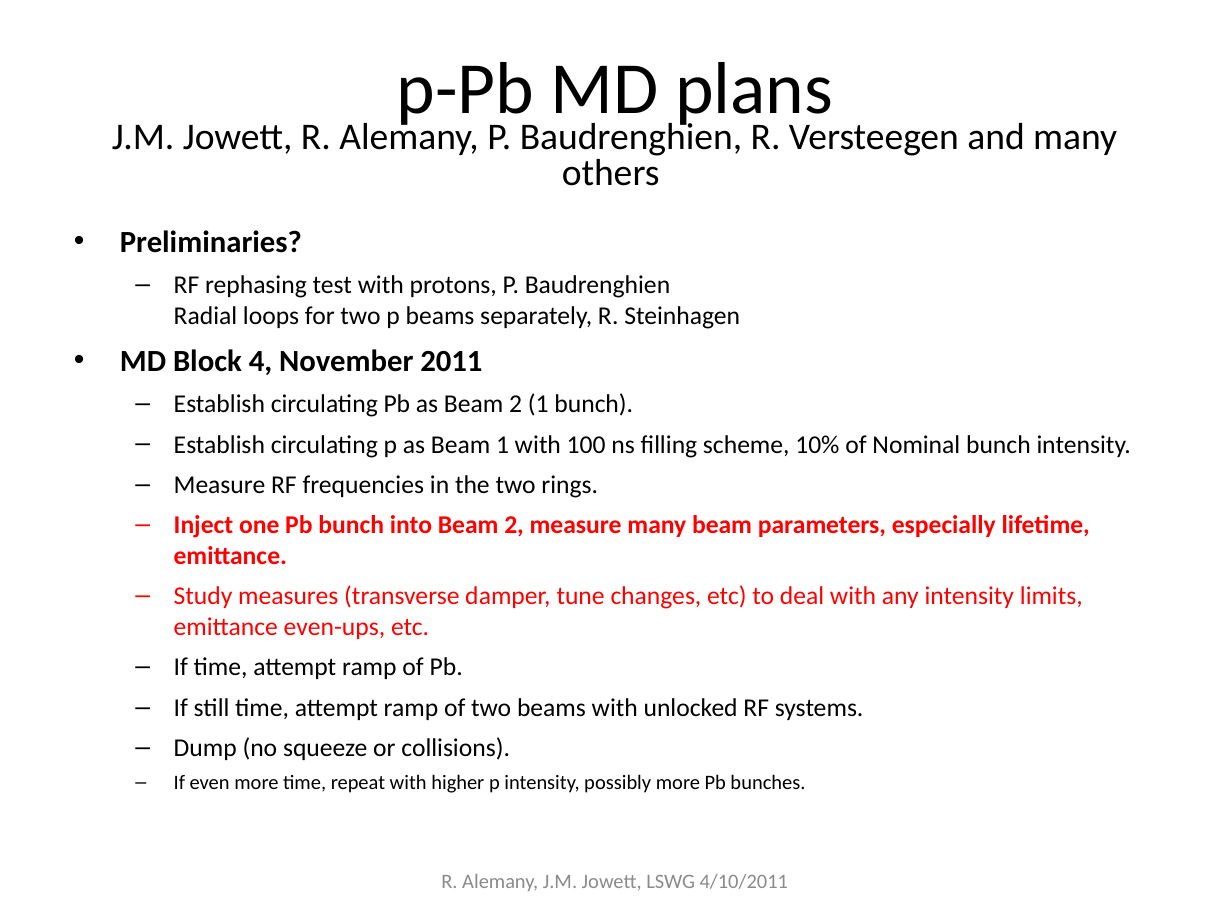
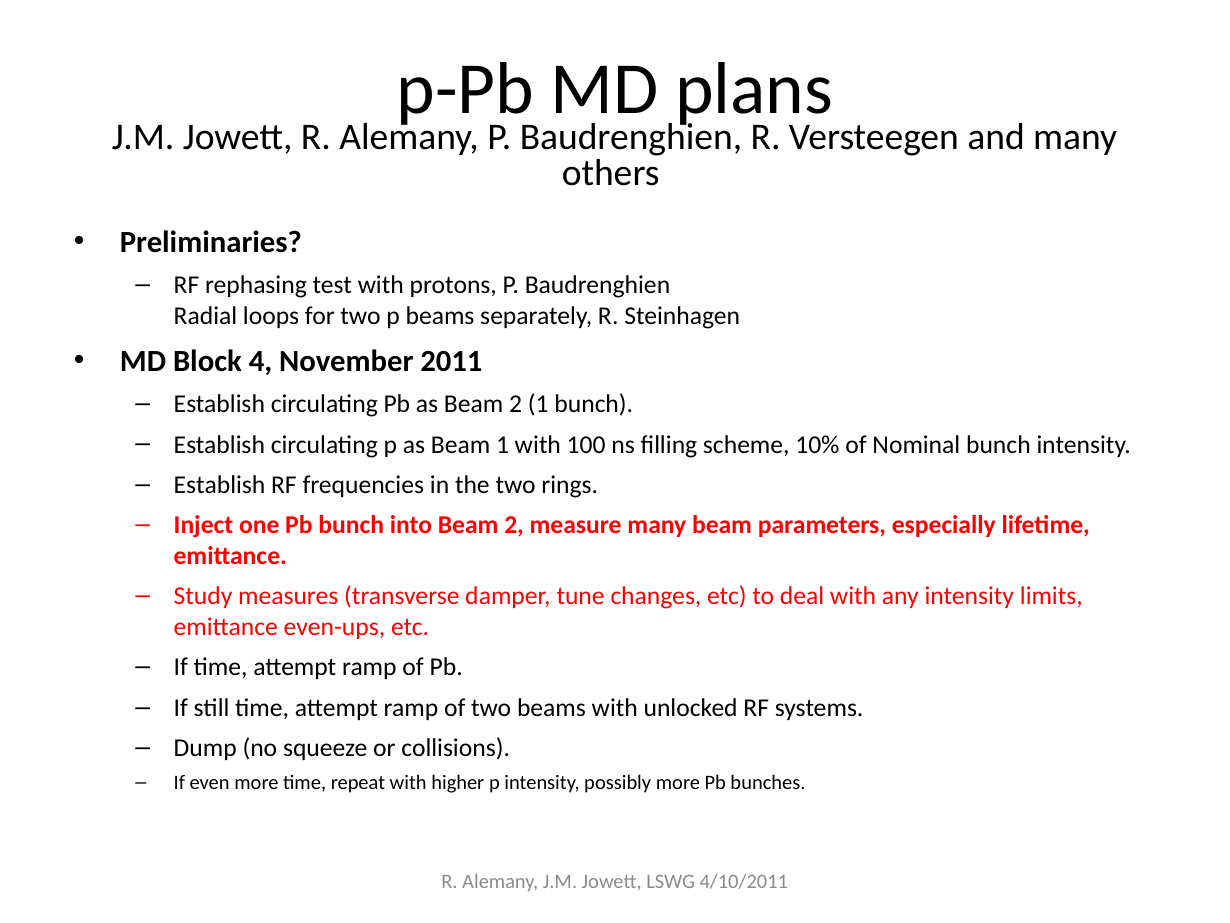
Measure: Measure -> Establish (220, 485)
